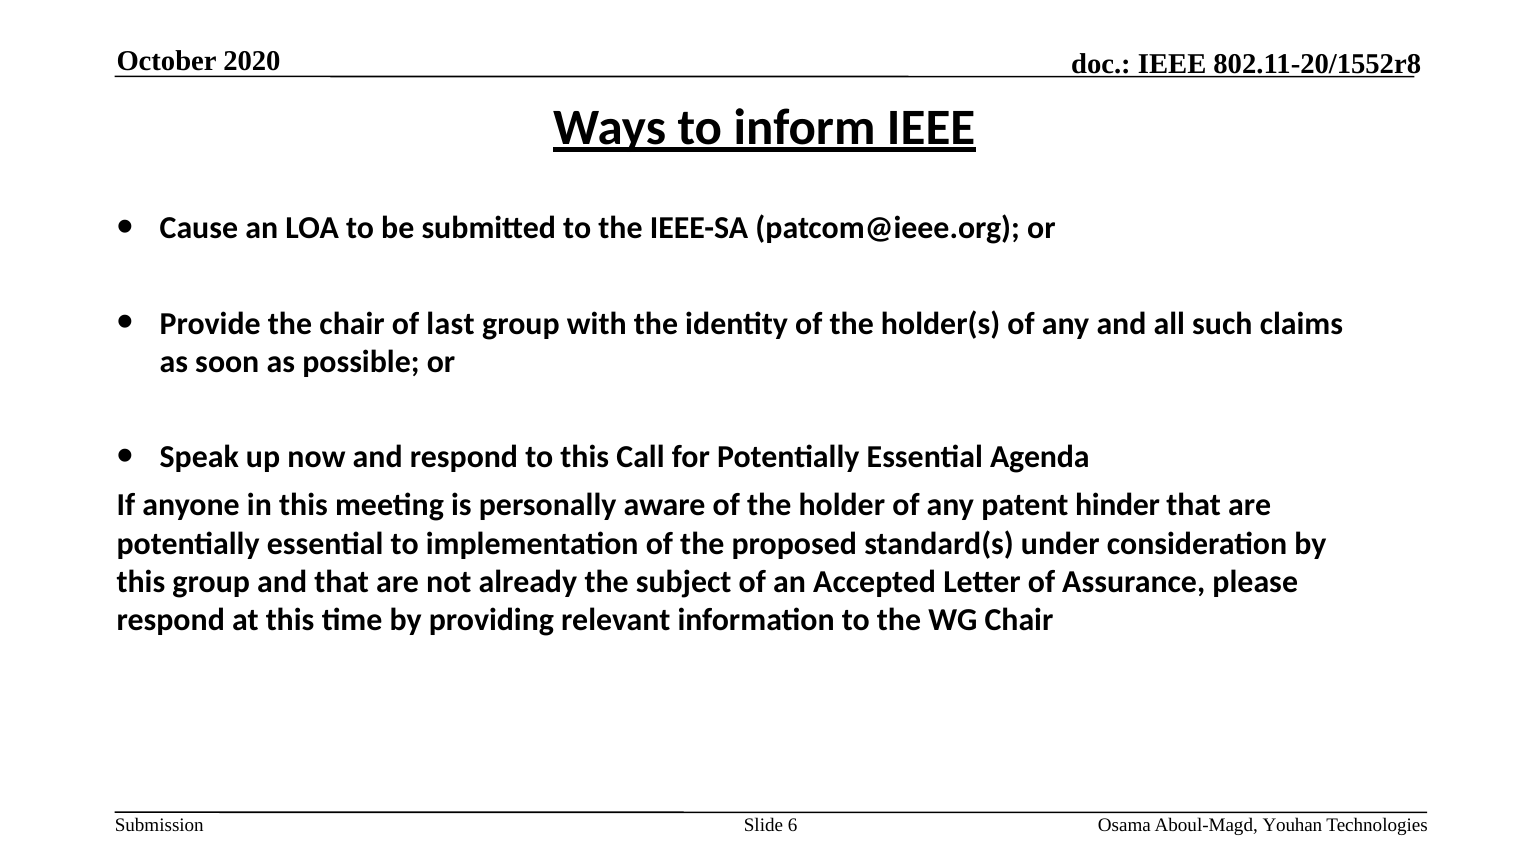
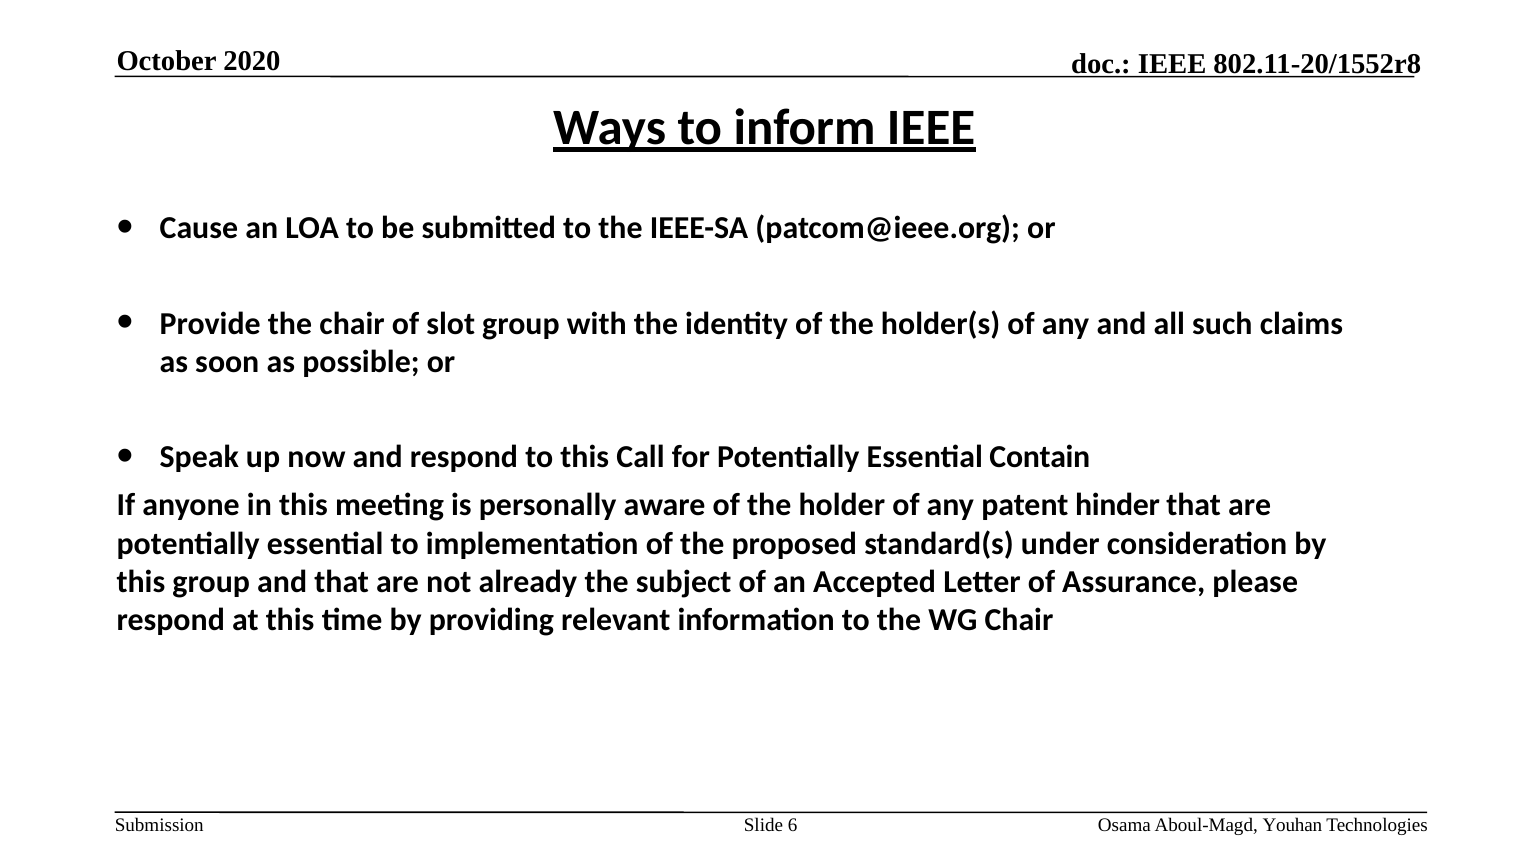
last: last -> slot (451, 324)
Agenda: Agenda -> Contain (1040, 457)
